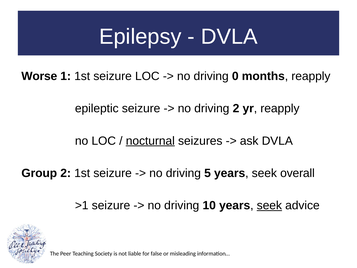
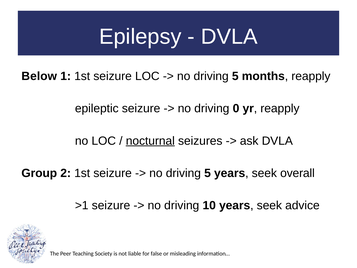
Worse: Worse -> Below (39, 76)
0: 0 -> 5 (235, 76)
driving 2: 2 -> 0 (236, 108)
seek underline: present -> none (269, 205)
